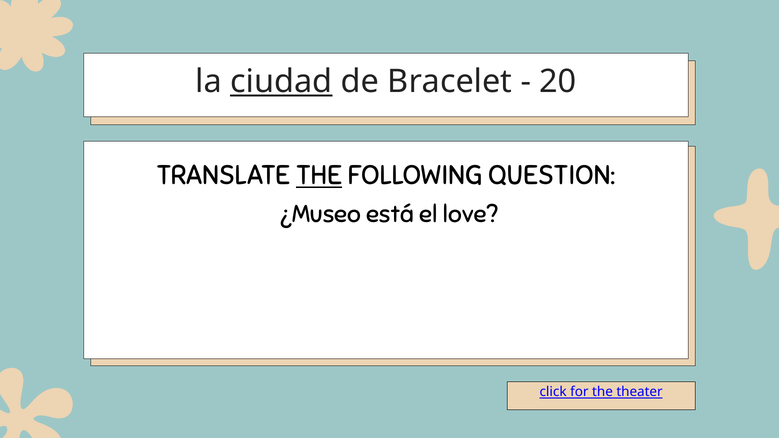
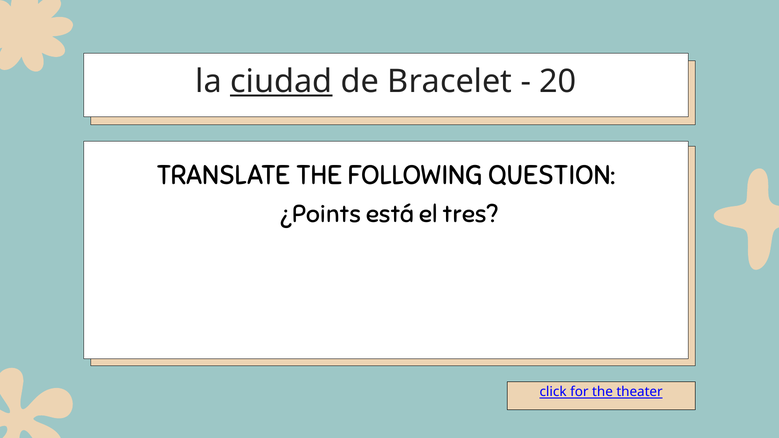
THE underline: present -> none (319, 176)
¿Museo: ¿Museo -> ¿Points (321, 215)
love: love -> tres (470, 215)
